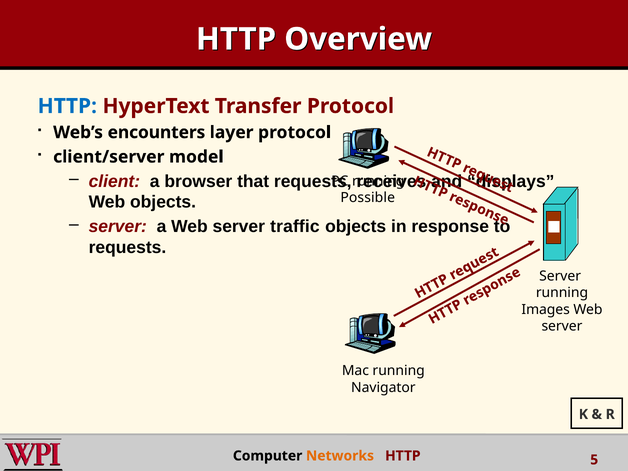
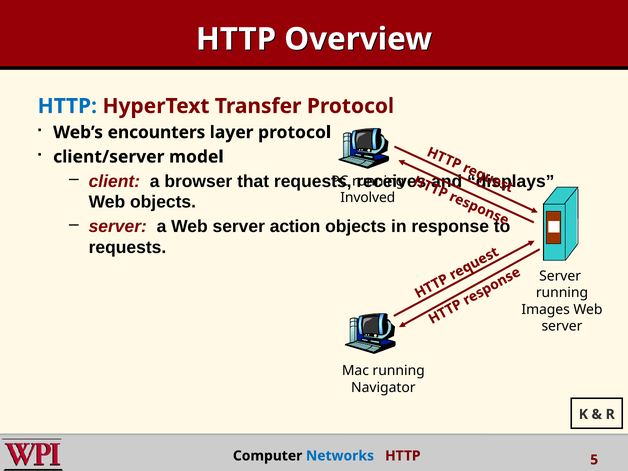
Possible: Possible -> Involved (368, 198)
traffic: traffic -> action (295, 227)
Networks colour: orange -> blue (340, 456)
